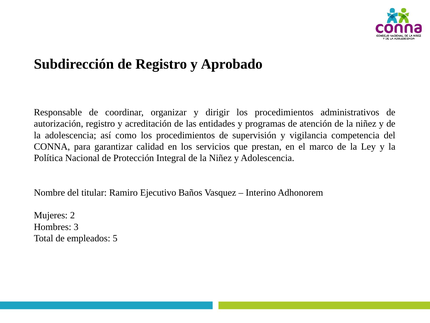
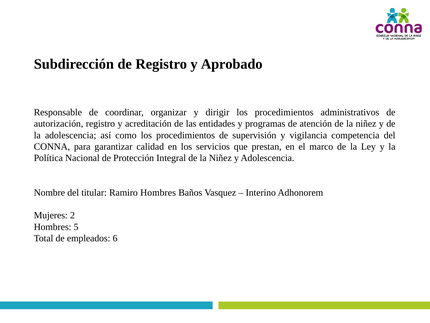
Ramiro Ejecutivo: Ejecutivo -> Hombres (158, 192)
3: 3 -> 5 (76, 227)
5: 5 -> 6 (115, 238)
